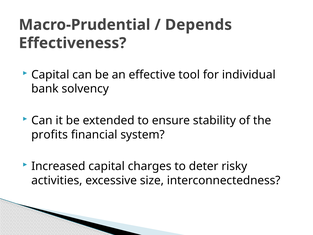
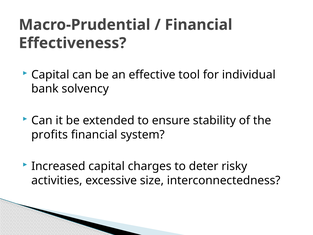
Depends: Depends -> Financial (199, 25)
